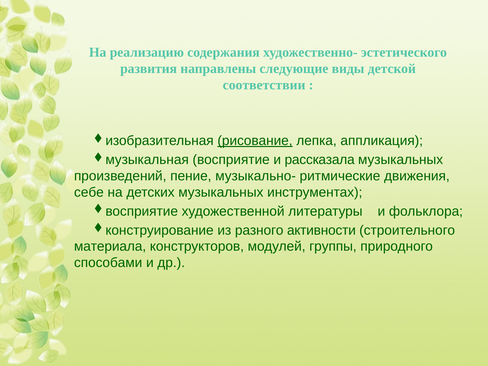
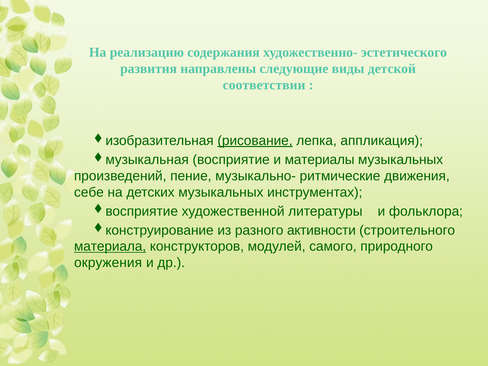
рассказала: рассказала -> материалы (320, 160)
материала underline: none -> present (110, 246)
группы: группы -> самого (333, 246)
способами: способами -> окружения (108, 263)
